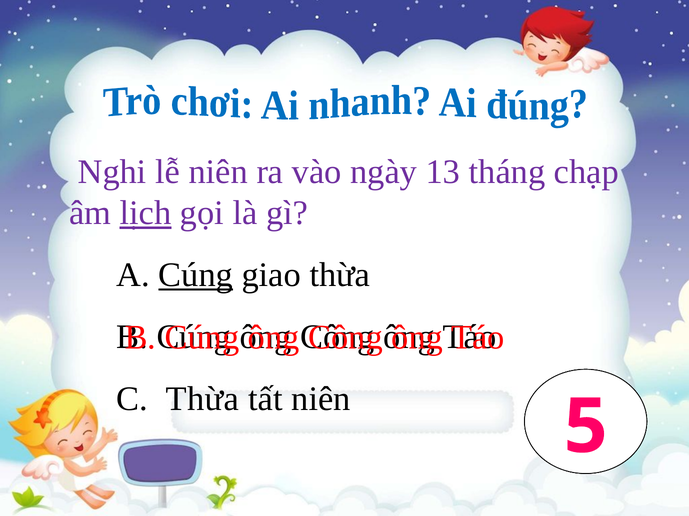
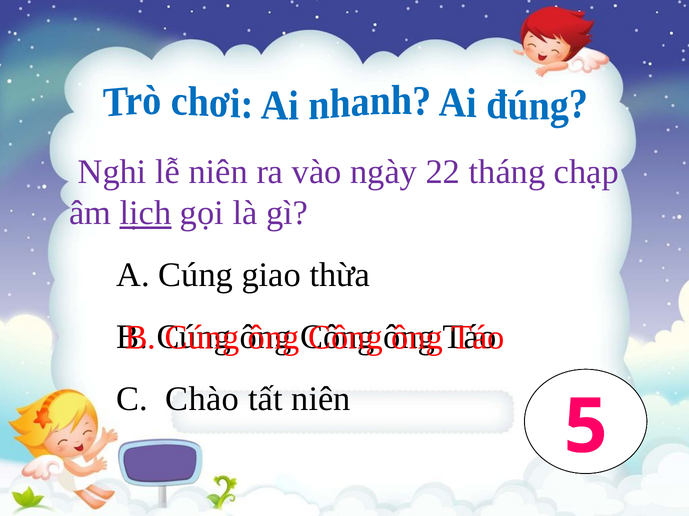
13: 13 -> 22 (443, 172)
Cúng underline: present -> none (196, 275)
C Thừa: Thừa -> Chào (202, 399)
